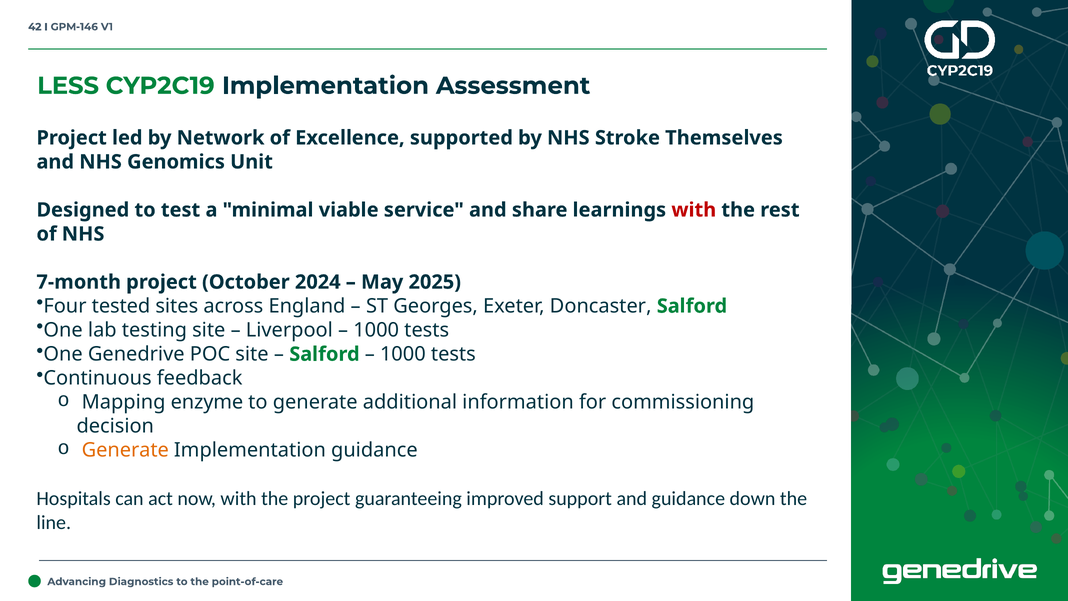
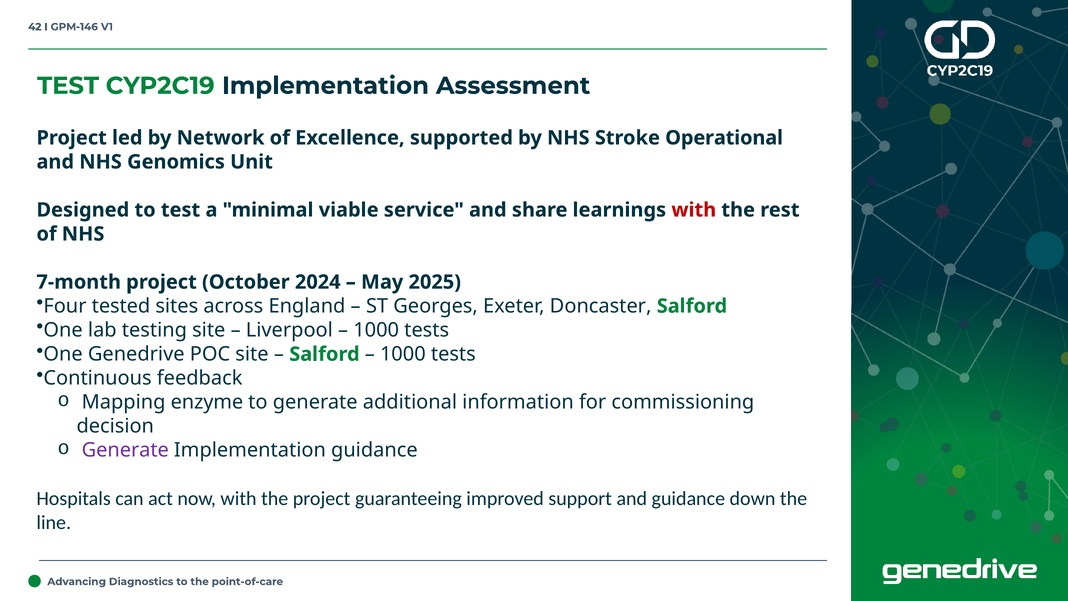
LESS: LESS -> TEST (68, 86)
Themselves: Themselves -> Operational (724, 138)
Generate colour: orange -> purple (125, 450)
